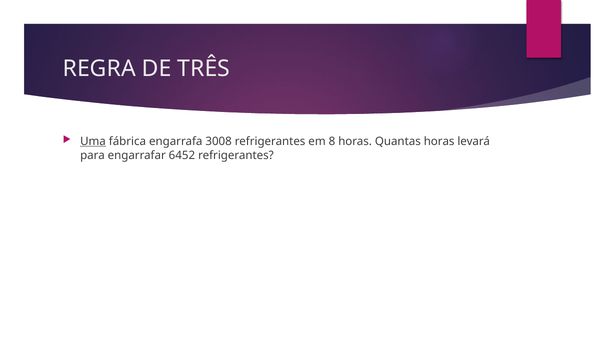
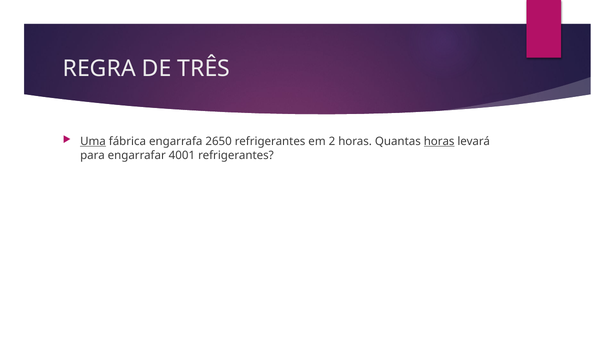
3008: 3008 -> 2650 (219, 141)
8: 8 -> 2 (332, 141)
horas underline: none -> present (439, 141)
6452: 6452 -> 4001 (182, 155)
